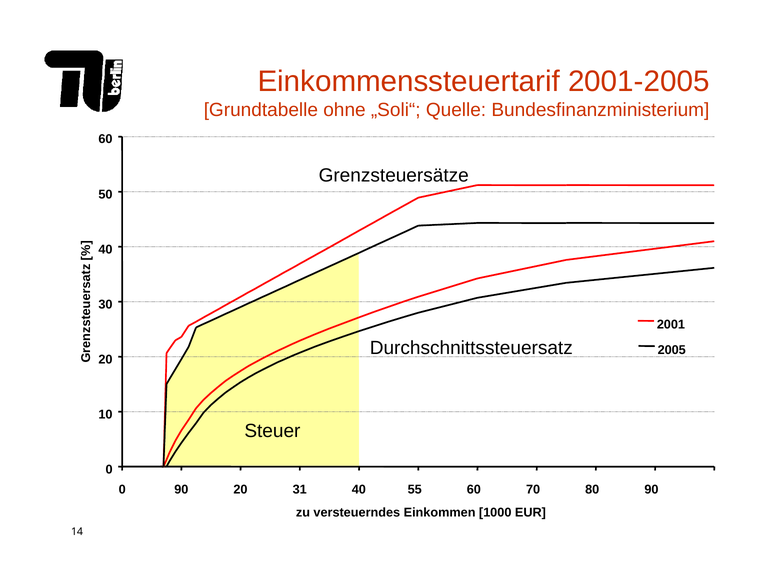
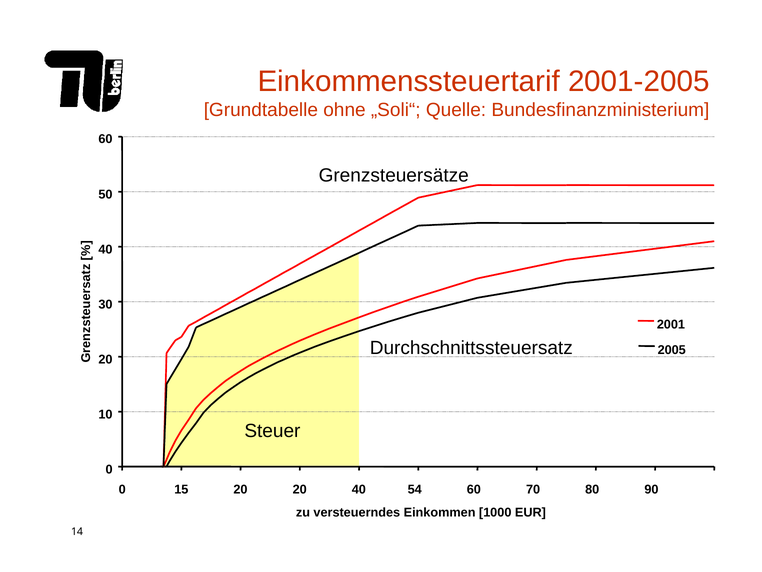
0 90: 90 -> 15 (181, 489)
20 31: 31 -> 20 (300, 489)
55: 55 -> 54 (415, 489)
